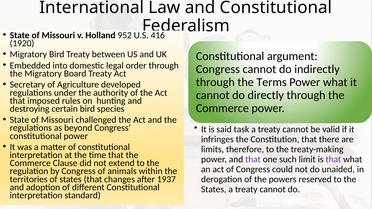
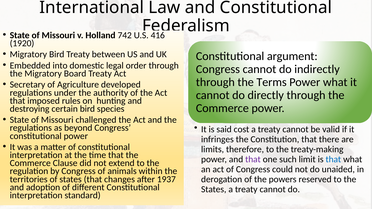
952: 952 -> 742 (125, 35)
task: task -> cost (241, 129)
that colour: purple -> blue (333, 160)
